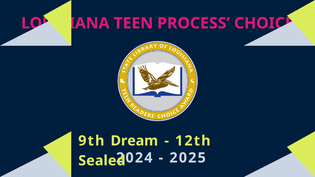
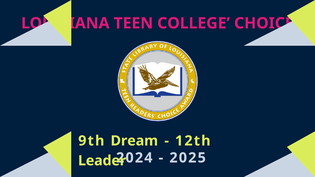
PROCESS: PROCESS -> COLLEGE (194, 23)
Sealed: Sealed -> Leader (102, 161)
